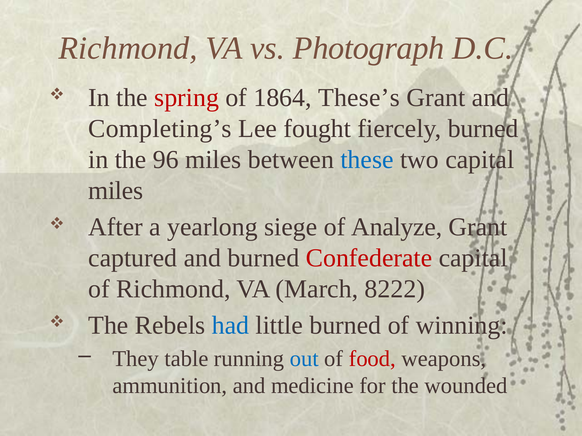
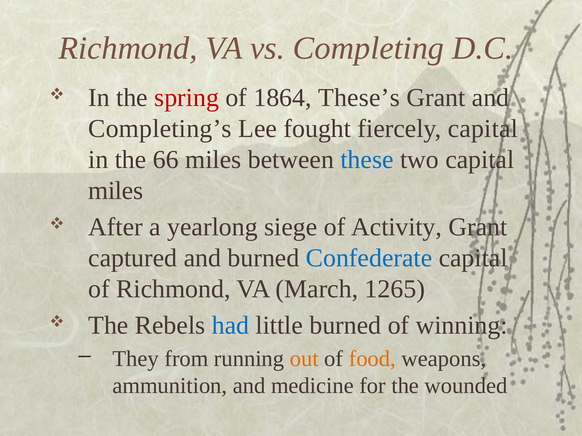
Photograph: Photograph -> Completing (369, 48)
fiercely burned: burned -> capital (483, 129)
96: 96 -> 66 (166, 160)
Analyze: Analyze -> Activity (397, 227)
Confederate colour: red -> blue (369, 258)
8222: 8222 -> 1265 (395, 289)
table: table -> from (186, 359)
out colour: blue -> orange (304, 359)
food colour: red -> orange (372, 359)
